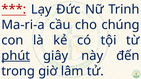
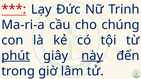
này underline: none -> present (92, 56)
